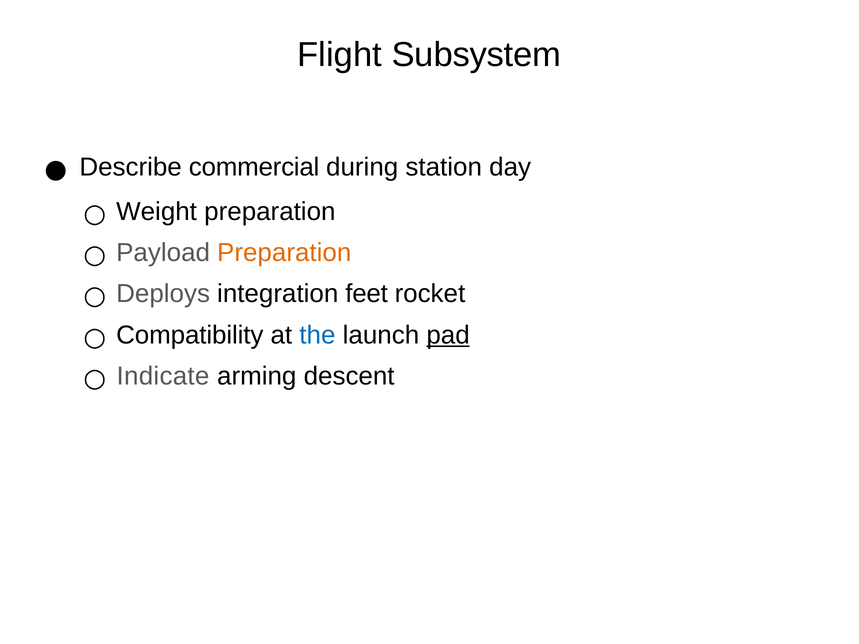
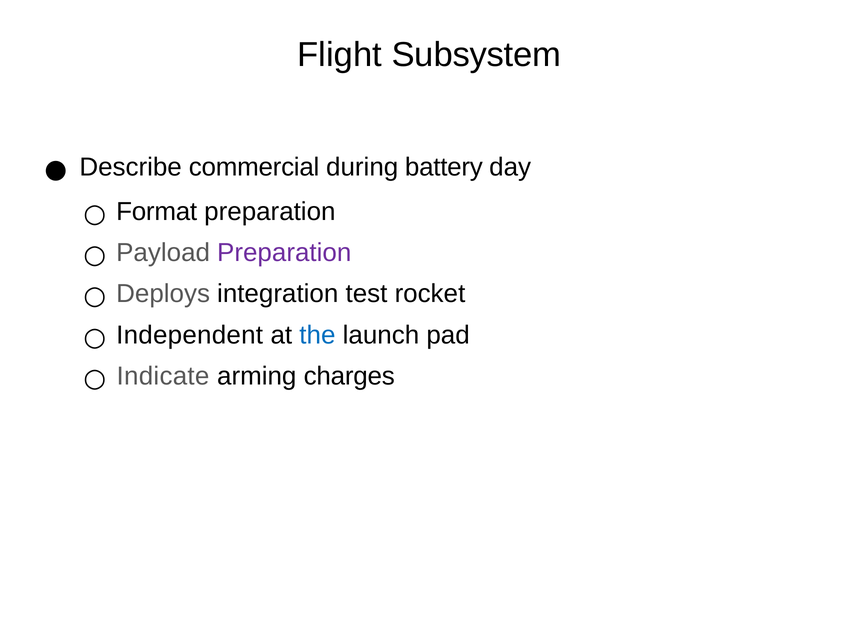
station: station -> battery (444, 167)
Weight: Weight -> Format (157, 212)
Preparation colour: orange -> purple (284, 253)
feet: feet -> test (366, 294)
Compatibility: Compatibility -> Independent (190, 335)
pad underline: present -> none (448, 335)
descent: descent -> charges (349, 376)
